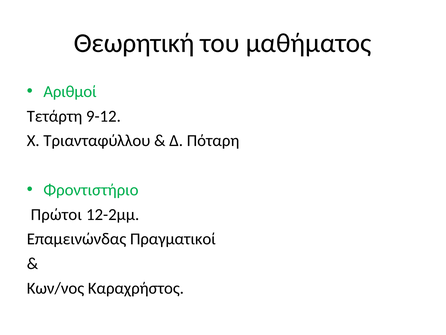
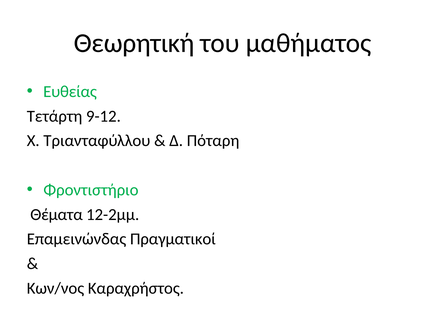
Αριθμοί: Αριθμοί -> Ευθείας (70, 91)
Πρώτοι: Πρώτοι -> Θέματα (57, 214)
